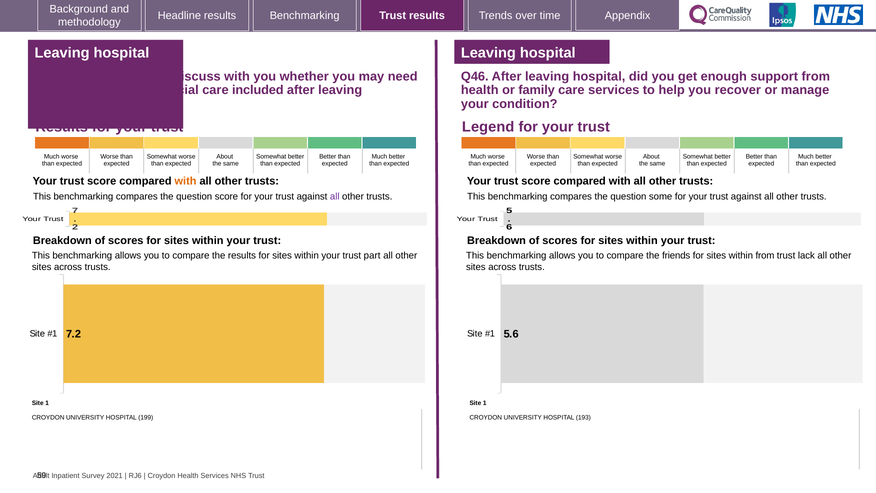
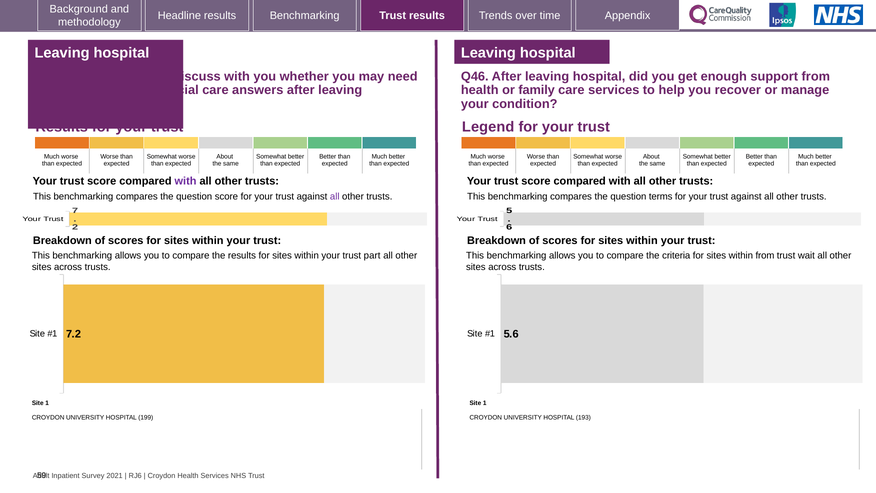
included: included -> answers (258, 90)
with colour: orange -> purple (186, 181)
some: some -> terms (661, 196)
friends: friends -> criteria (676, 256)
lack: lack -> wait (806, 256)
